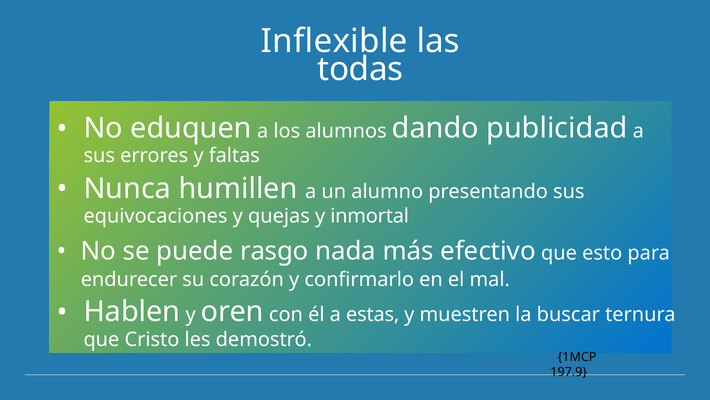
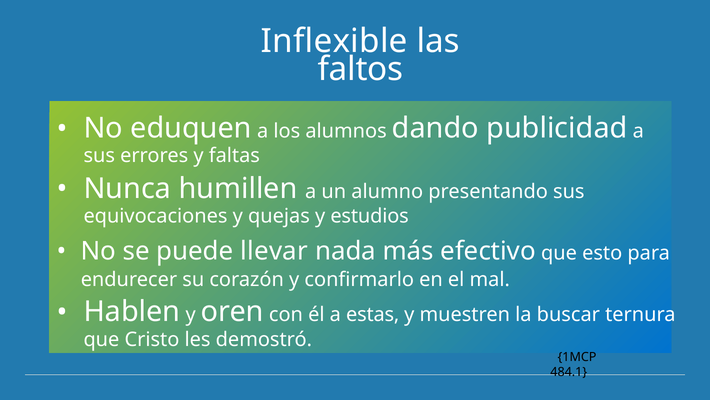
todas: todas -> faltos (360, 69)
inmortal: inmortal -> estudios (370, 216)
rasgo: rasgo -> llevar (274, 251)
197.9: 197.9 -> 484.1 (569, 372)
